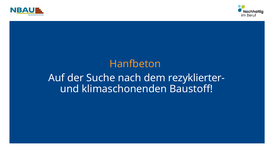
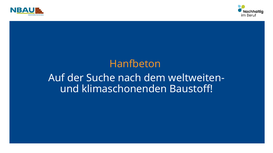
rezyklierter-: rezyklierter- -> weltweiten- (196, 78)
